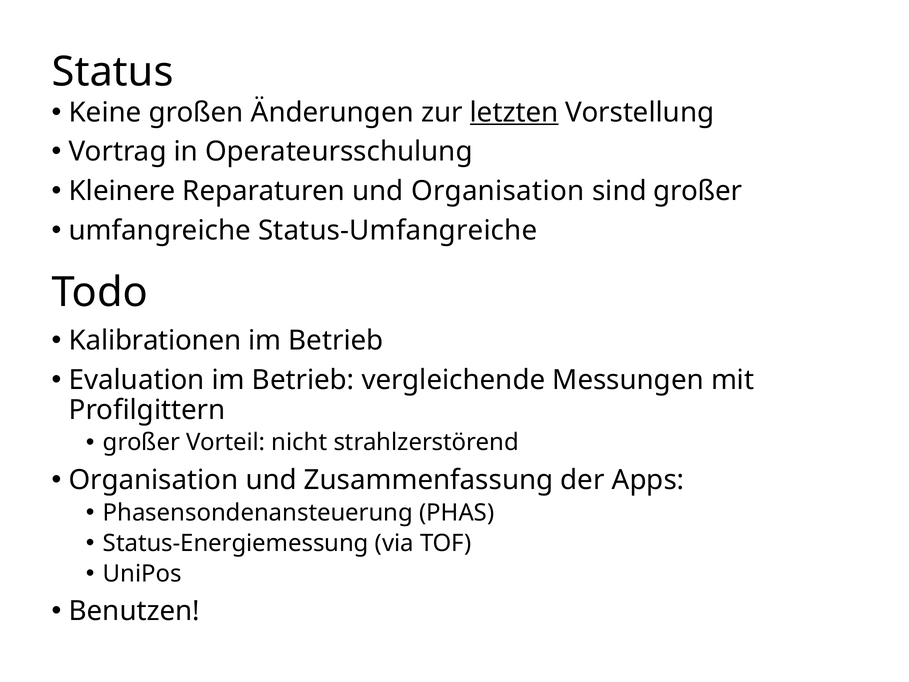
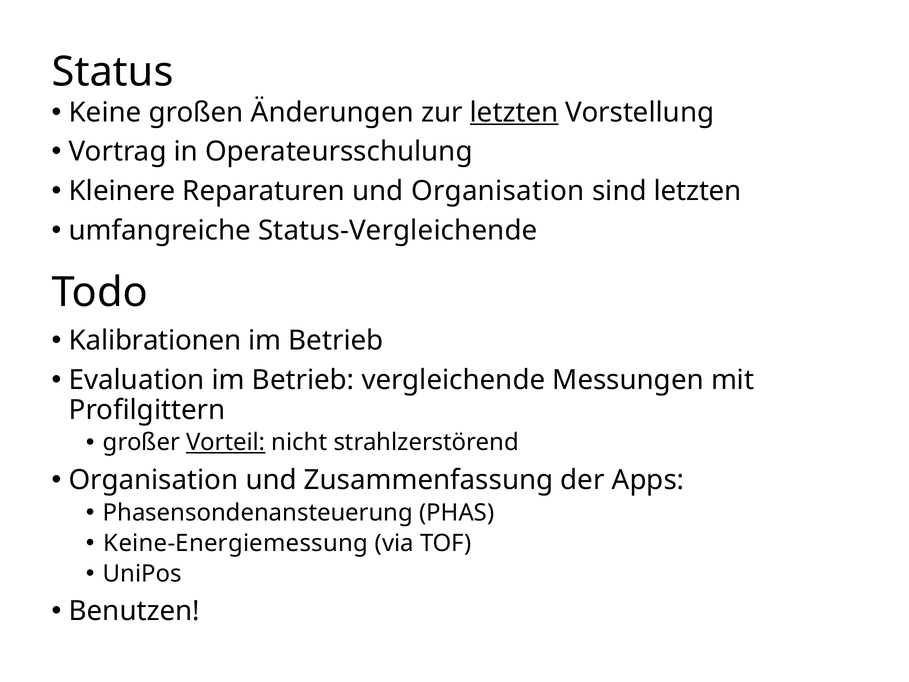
sind großer: großer -> letzten (698, 191)
Status-Umfangreiche: Status-Umfangreiche -> Status-Vergleichende (398, 231)
Vorteil underline: none -> present (226, 442)
Status-Energiemessung: Status-Energiemessung -> Keine-Energiemessung (236, 543)
